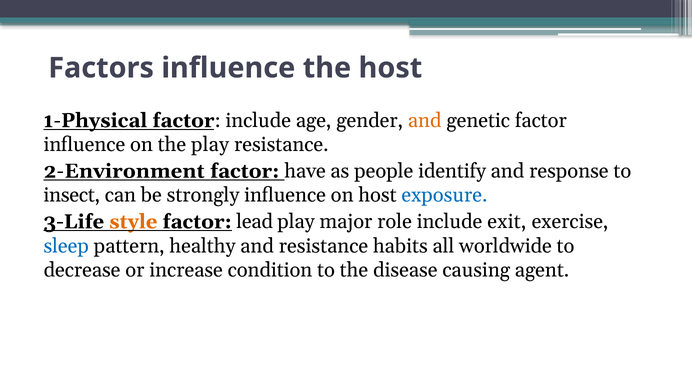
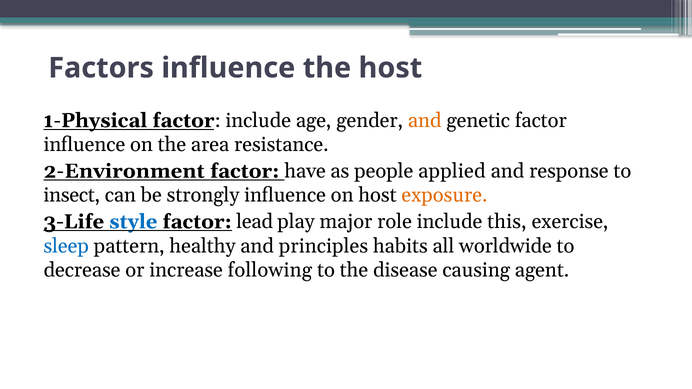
the play: play -> area (210, 145)
identify: identify -> applied (452, 171)
exposure colour: blue -> orange (444, 195)
style colour: orange -> blue (133, 222)
exit: exit -> this (507, 222)
and resistance: resistance -> principles (323, 246)
condition: condition -> following (270, 270)
